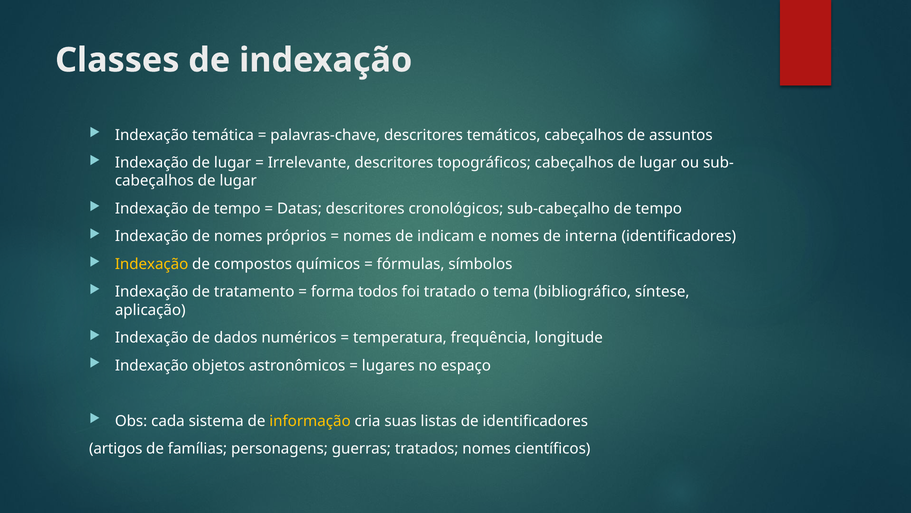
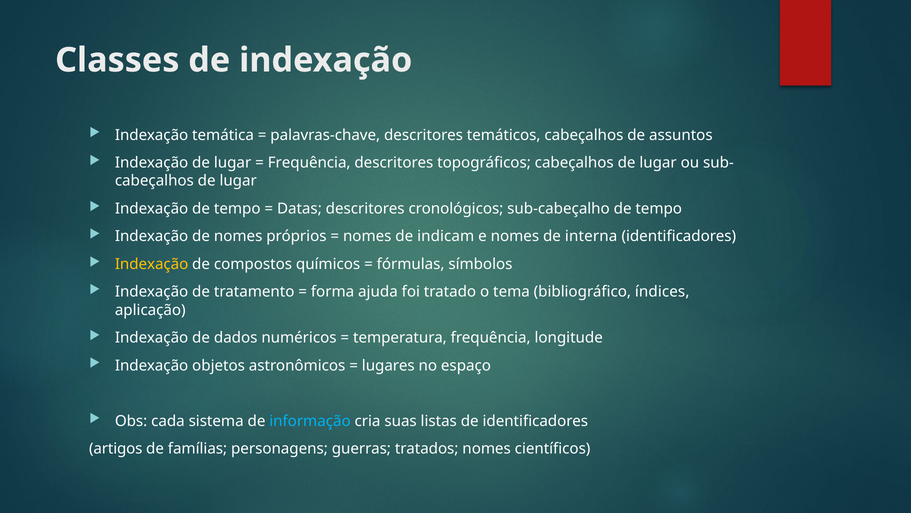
Irrelevante: Irrelevante -> Frequência (309, 163)
todos: todos -> ajuda (378, 292)
síntese: síntese -> índices (662, 292)
informação colour: yellow -> light blue (310, 421)
